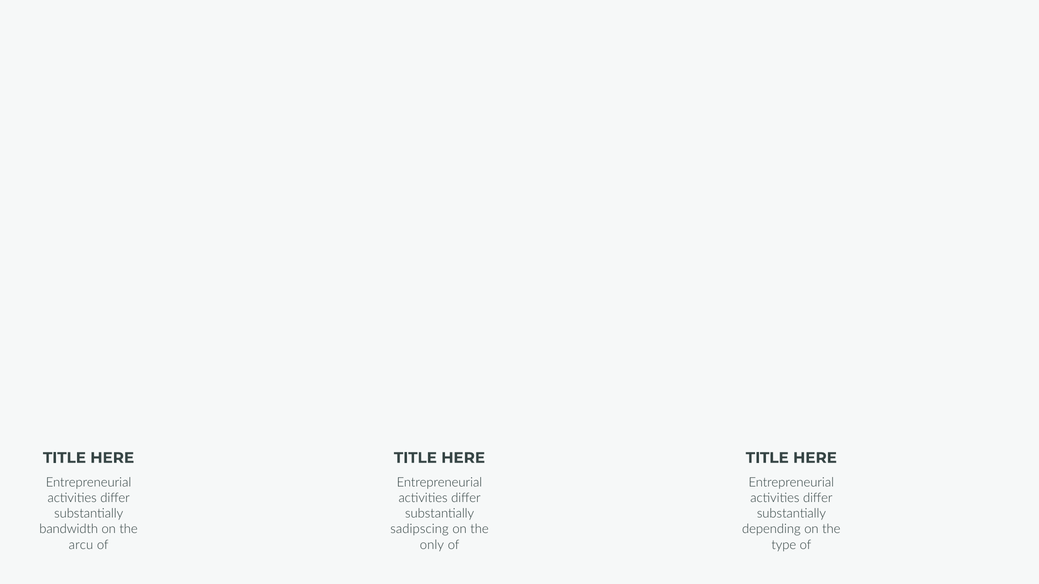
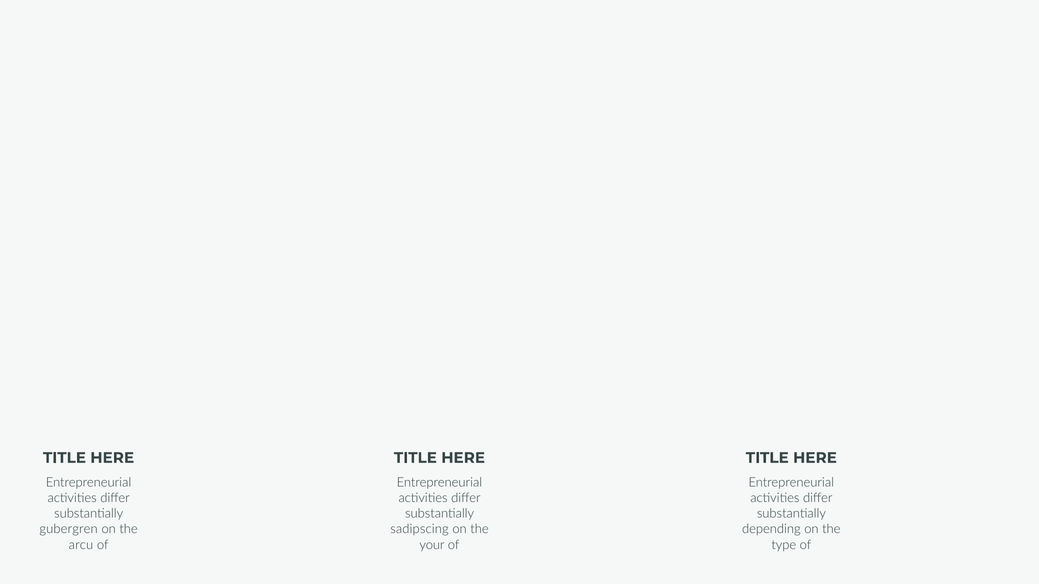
bandwidth: bandwidth -> gubergren (69, 530)
only: only -> your (432, 545)
